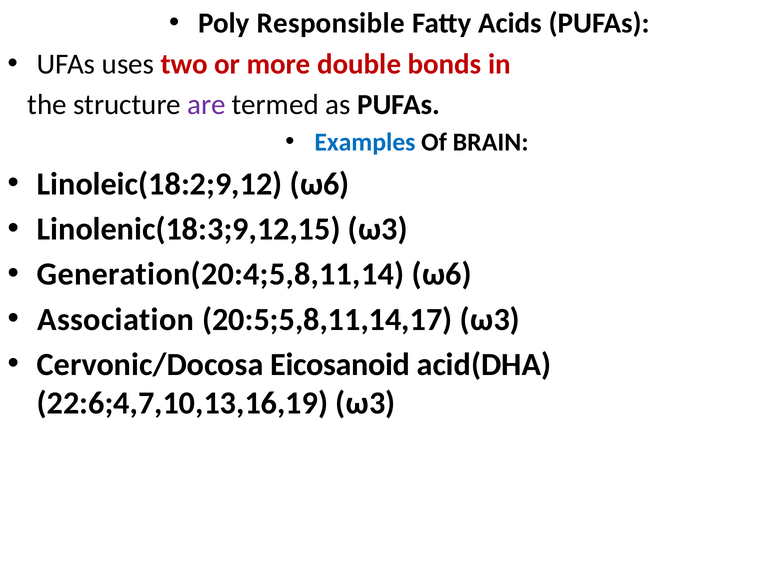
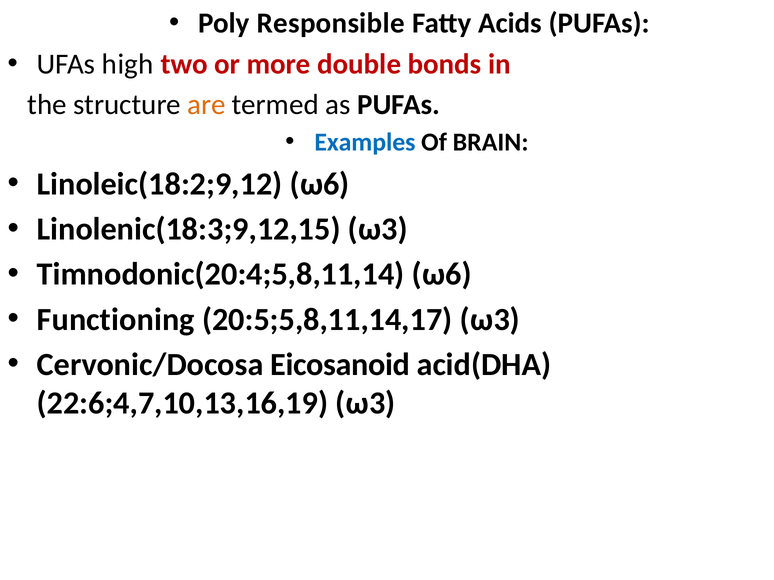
uses: uses -> high (128, 64)
are colour: purple -> orange (206, 105)
Generation(20:4;5,8,11,14: Generation(20:4;5,8,11,14 -> Timnodonic(20:4;5,8,11,14 (221, 275)
Association: Association -> Functioning (116, 320)
